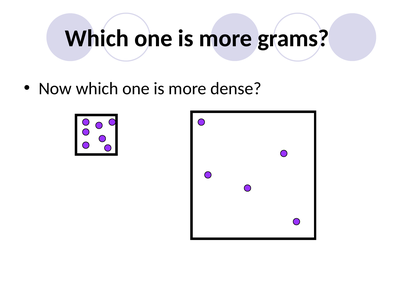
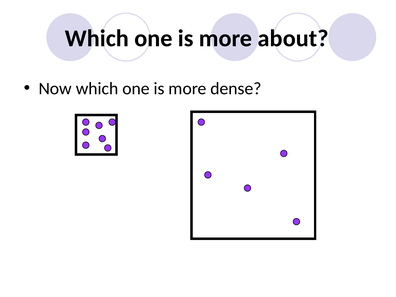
grams: grams -> about (293, 38)
